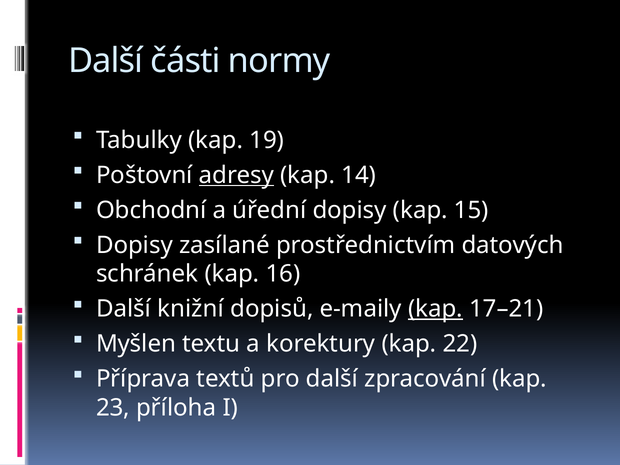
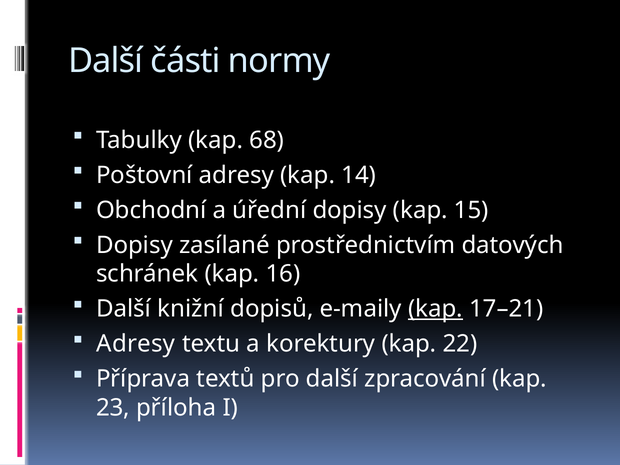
19: 19 -> 68 (267, 140)
adresy underline: present -> none (237, 175)
Myšlen: Myšlen -> Adresy (136, 344)
